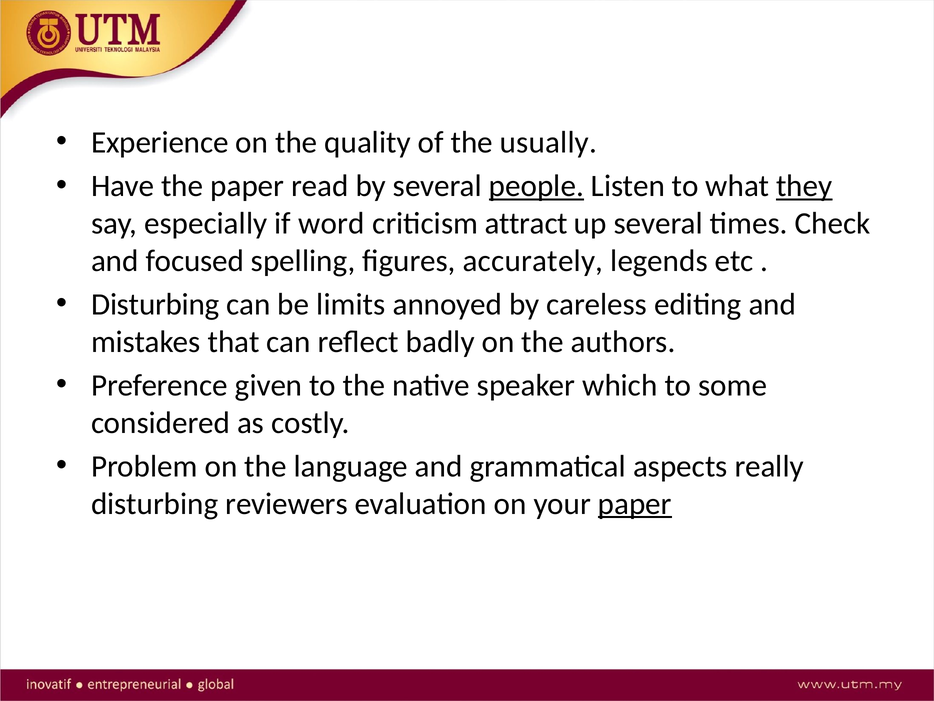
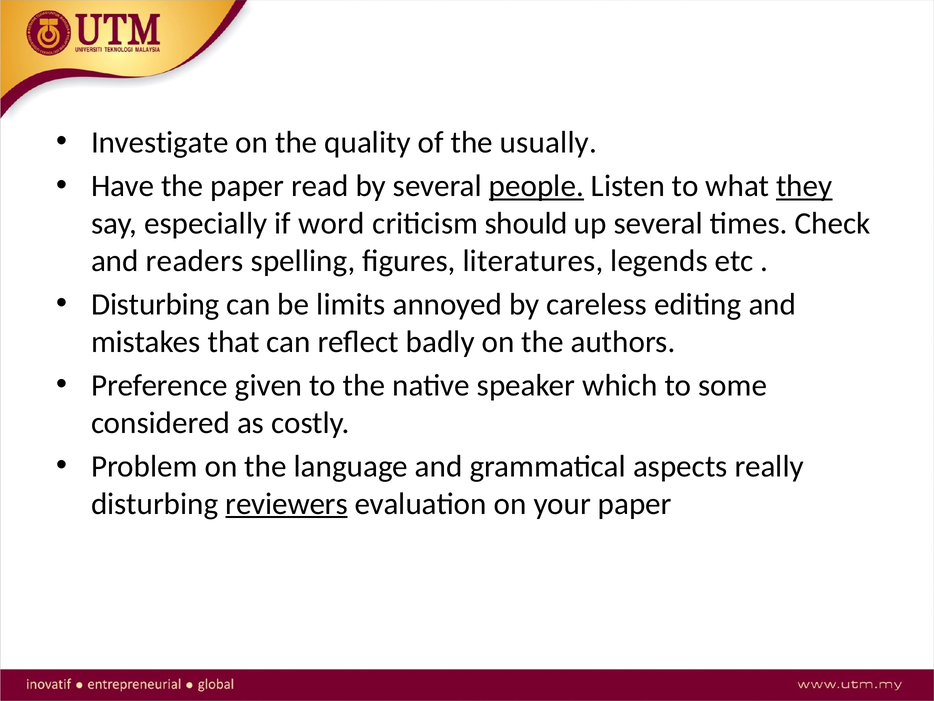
Experience: Experience -> Investigate (160, 142)
attract: attract -> should (526, 223)
focused: focused -> readers (195, 261)
accurately: accurately -> literatures (533, 261)
reviewers underline: none -> present (287, 503)
paper underline: present -> none (635, 503)
